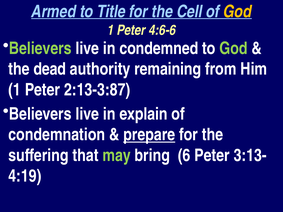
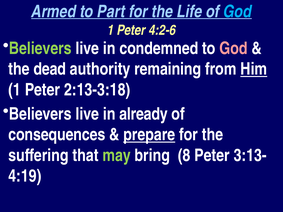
Title: Title -> Part (111, 12)
Cell: Cell -> Life (189, 12)
God colour: yellow -> light blue (237, 12)
4:6-6: 4:6-6 -> 4:2-6 (162, 30)
God colour: light green -> pink (233, 48)
Him underline: none -> present (254, 69)
2:13-3:87: 2:13-3:87 -> 2:13-3:18 (97, 90)
explain: explain -> already (144, 114)
condemnation: condemnation -> consequences (57, 135)
6: 6 -> 8 (184, 156)
